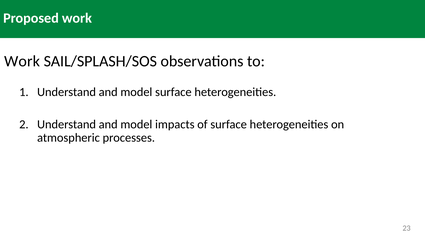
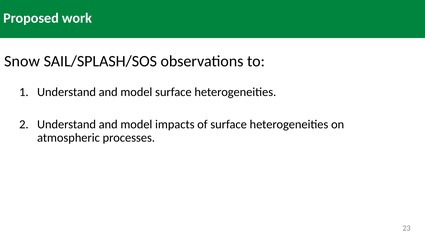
Work: Work -> Snow (22, 61)
